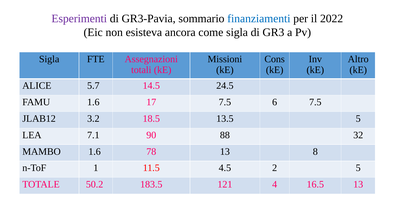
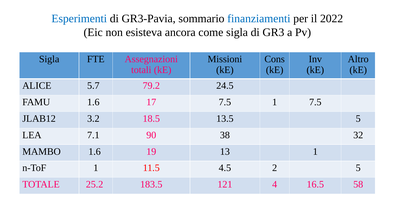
Esperimenti colour: purple -> blue (79, 19)
14.5: 14.5 -> 79.2 (151, 86)
7.5 6: 6 -> 1 (275, 102)
88: 88 -> 38 (225, 135)
78: 78 -> 19 (151, 152)
13 8: 8 -> 1 (315, 152)
50.2: 50.2 -> 25.2 (95, 185)
16.5 13: 13 -> 58 (358, 185)
